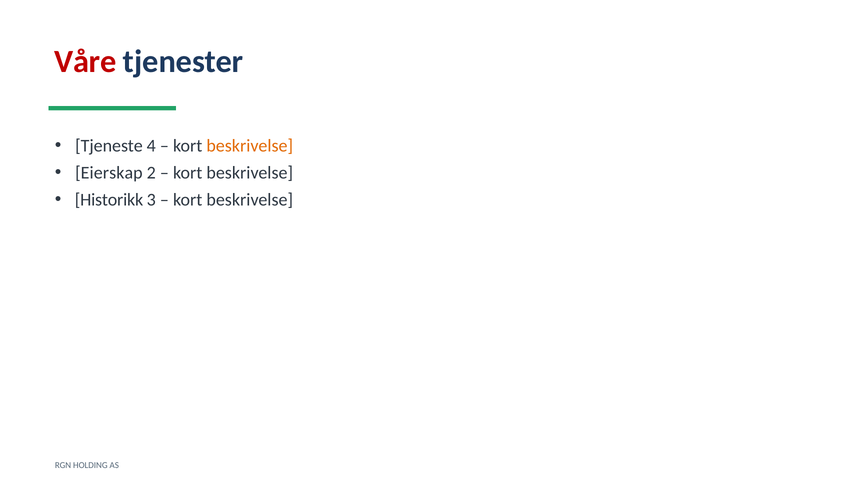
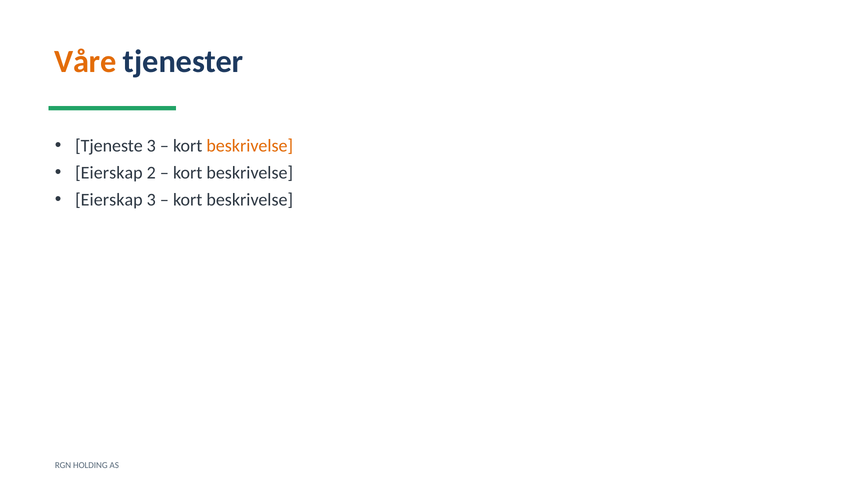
Våre colour: red -> orange (85, 62)
Tjeneste 4: 4 -> 3 (151, 146)
Historikk: Historikk -> Eierskap (109, 200)
